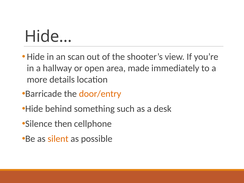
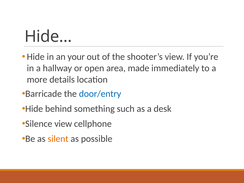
scan: scan -> your (76, 57)
door/entry colour: orange -> blue (100, 94)
Silence then: then -> view (63, 124)
